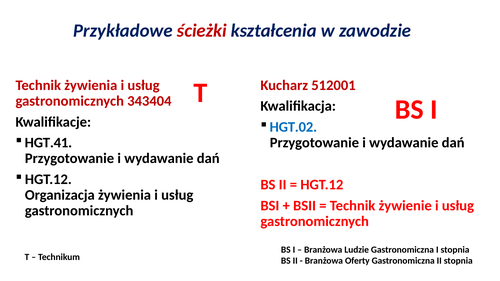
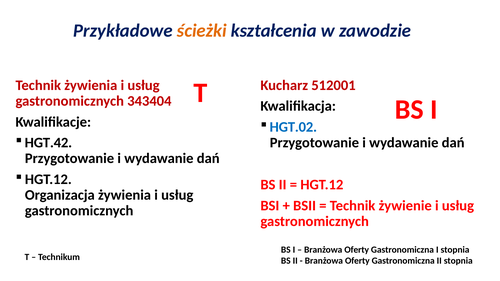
ścieżki colour: red -> orange (202, 31)
HGT.41: HGT.41 -> HGT.42 (48, 143)
Ludzie: Ludzie -> Oferty (357, 250)
